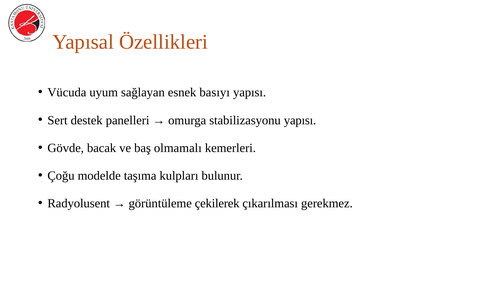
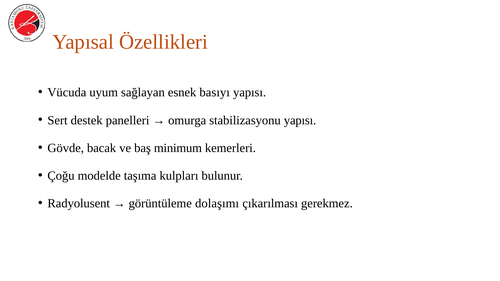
olmamalı: olmamalı -> minimum (178, 148)
çekilerek: çekilerek -> dolaşımı (217, 203)
